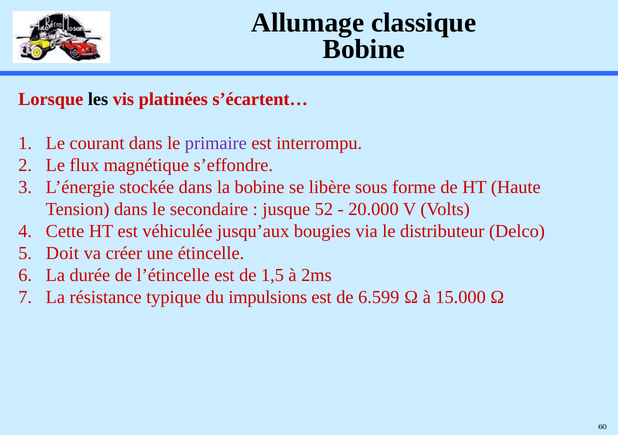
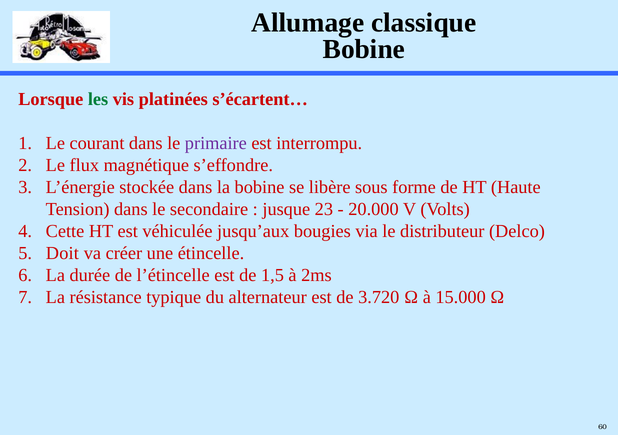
les colour: black -> green (98, 99)
52: 52 -> 23 (324, 209)
impulsions: impulsions -> alternateur (268, 297)
6.599: 6.599 -> 3.720 (379, 297)
